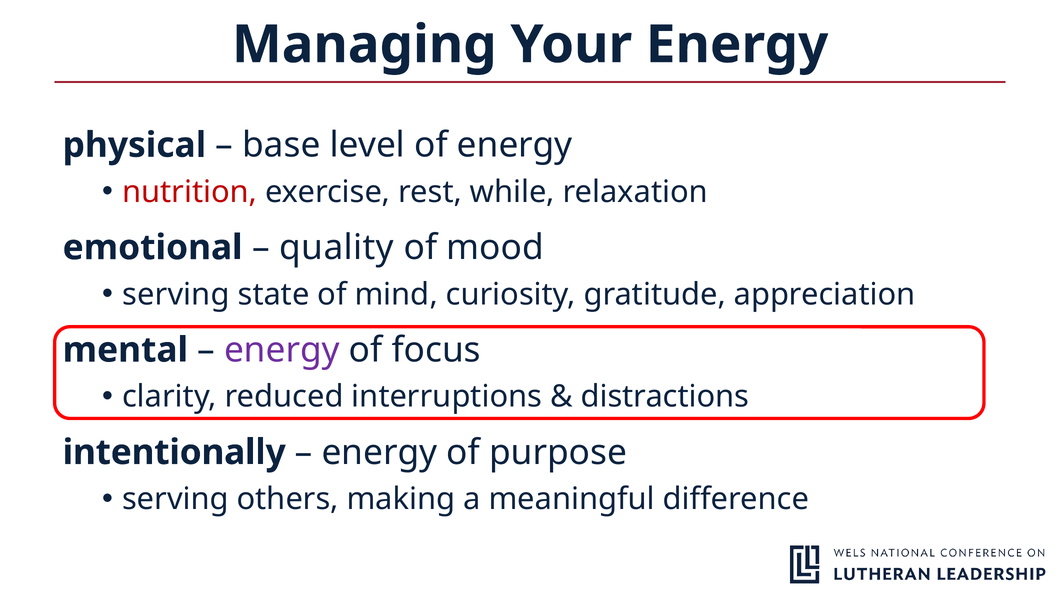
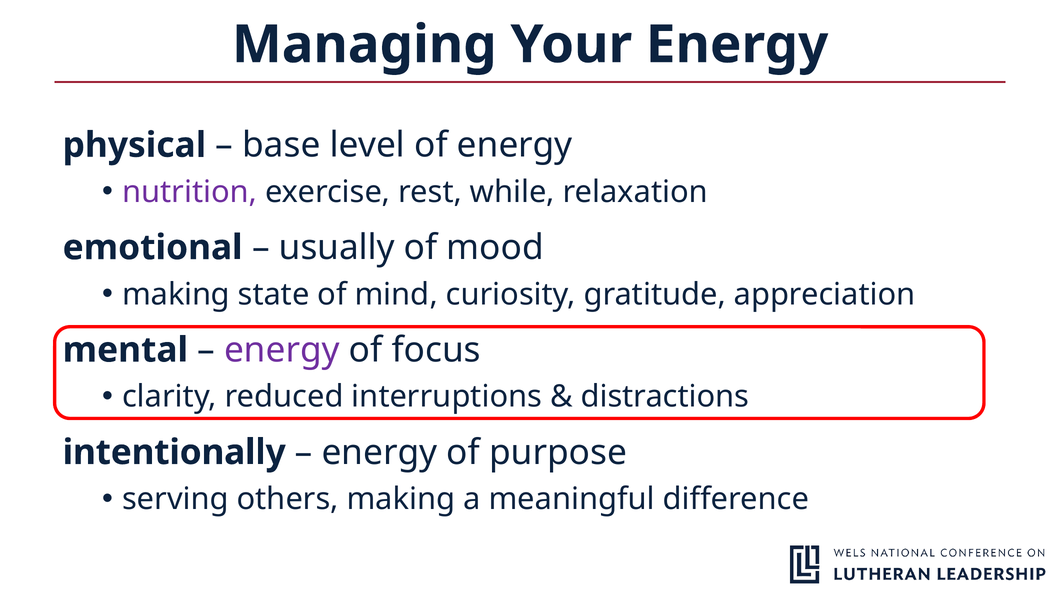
nutrition colour: red -> purple (190, 192)
quality: quality -> usually (337, 247)
serving: serving -> making (176, 294)
